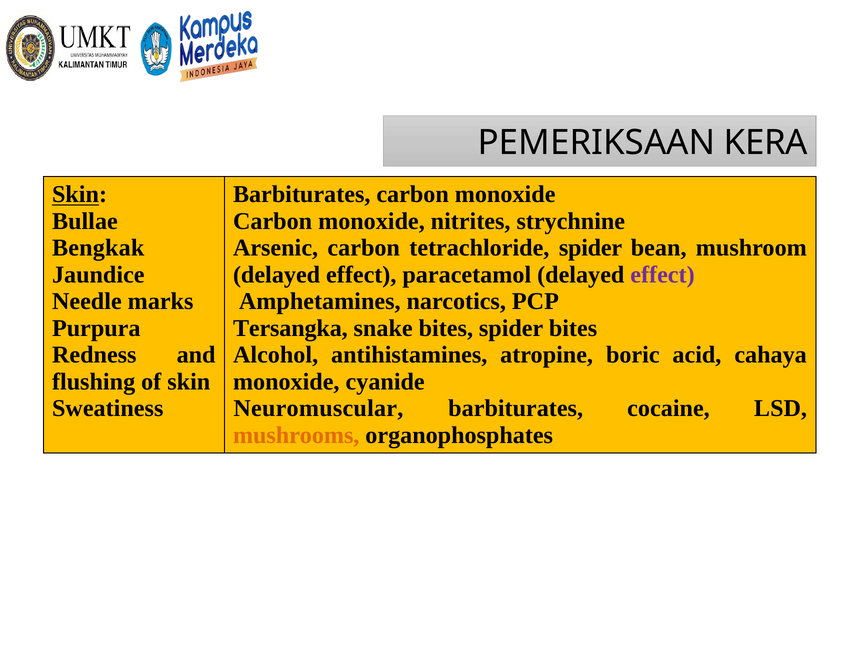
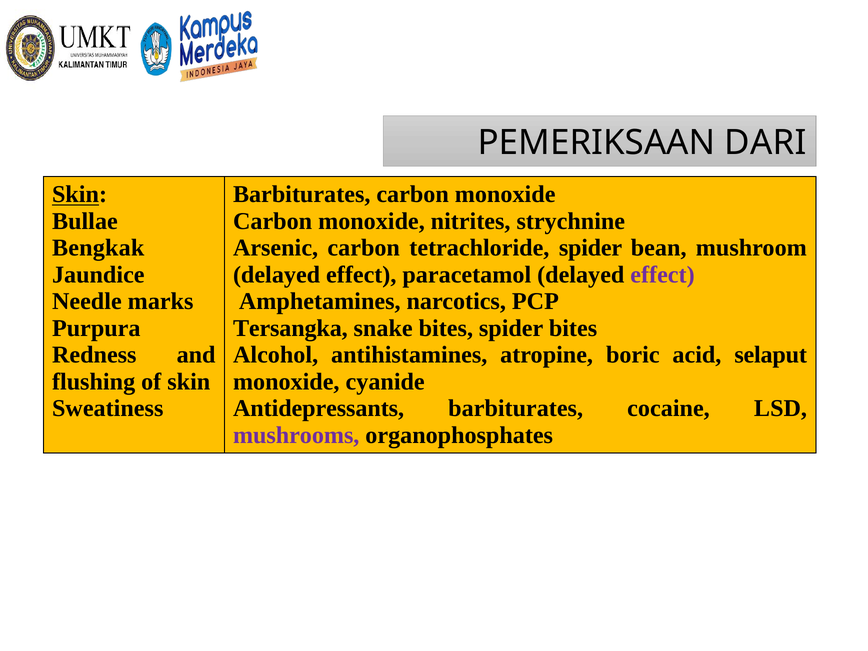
KERA: KERA -> DARI (765, 143)
cahaya: cahaya -> selaput (771, 355)
Neuromuscular: Neuromuscular -> Antidepressants (319, 409)
mushrooms colour: orange -> purple (296, 435)
